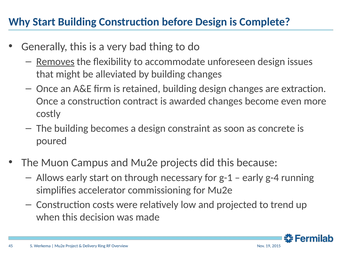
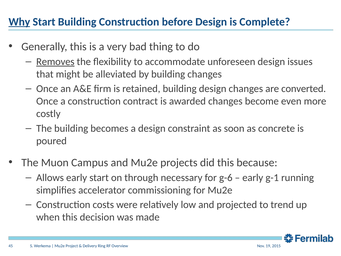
Why underline: none -> present (19, 22)
extraction: extraction -> converted (304, 89)
g-1: g-1 -> g-6 (226, 177)
g-4: g-4 -> g-1 (272, 177)
